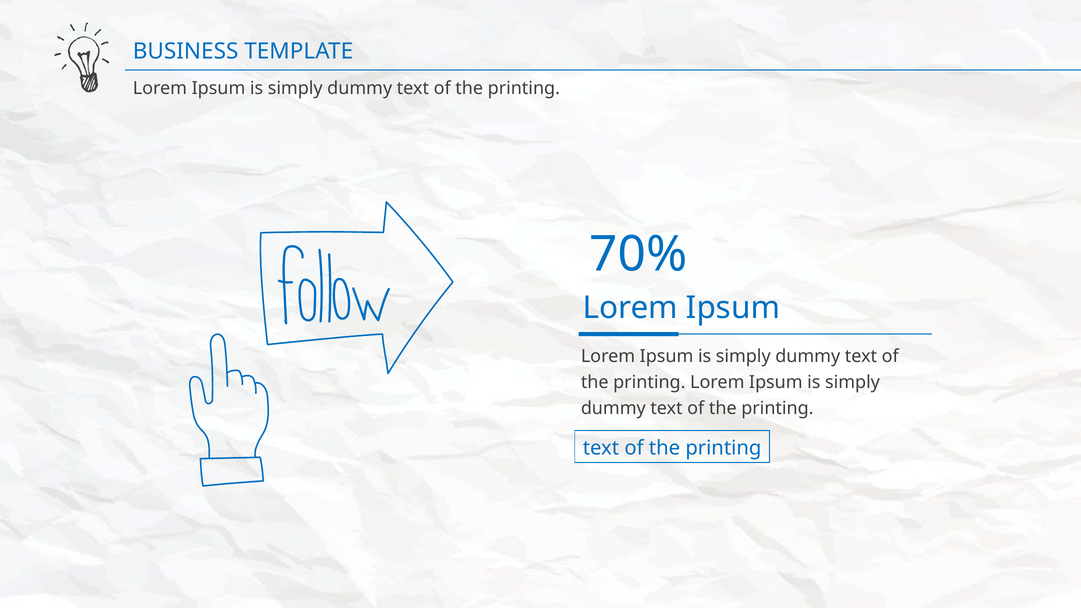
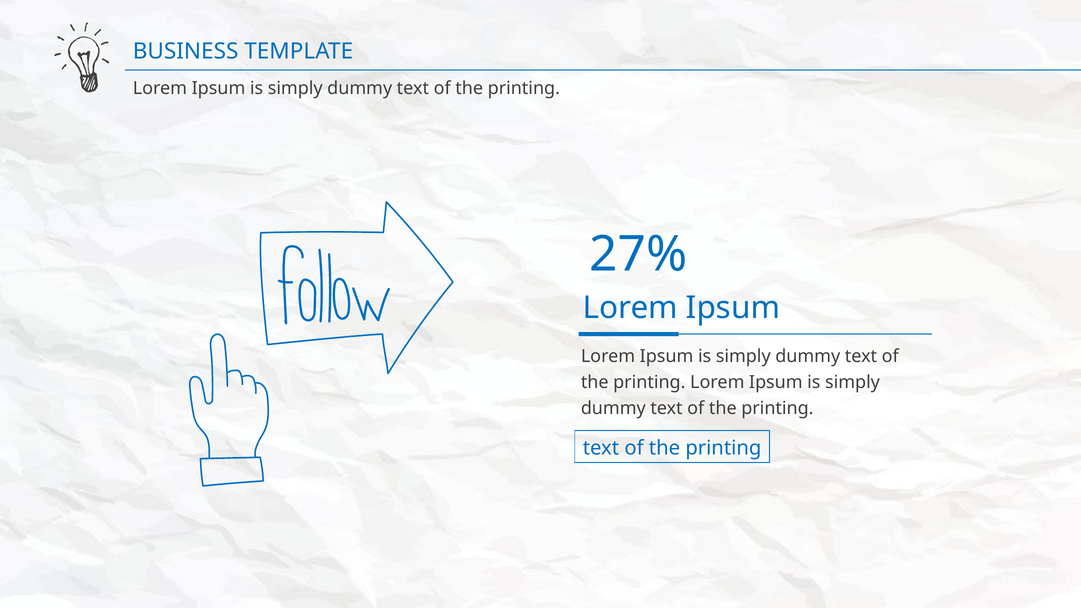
70%: 70% -> 27% (638, 254)
